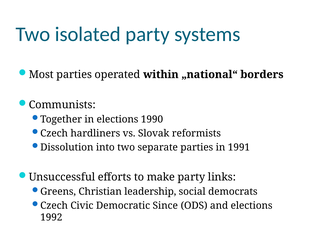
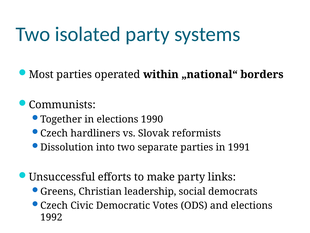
Since: Since -> Votes (165, 205)
